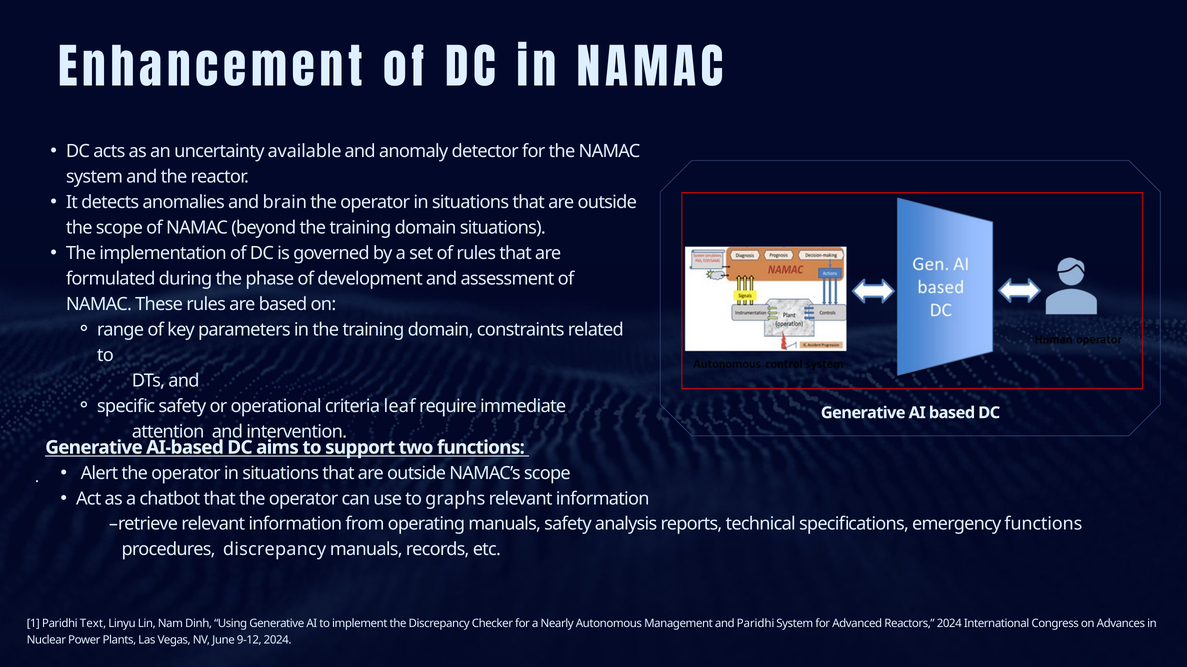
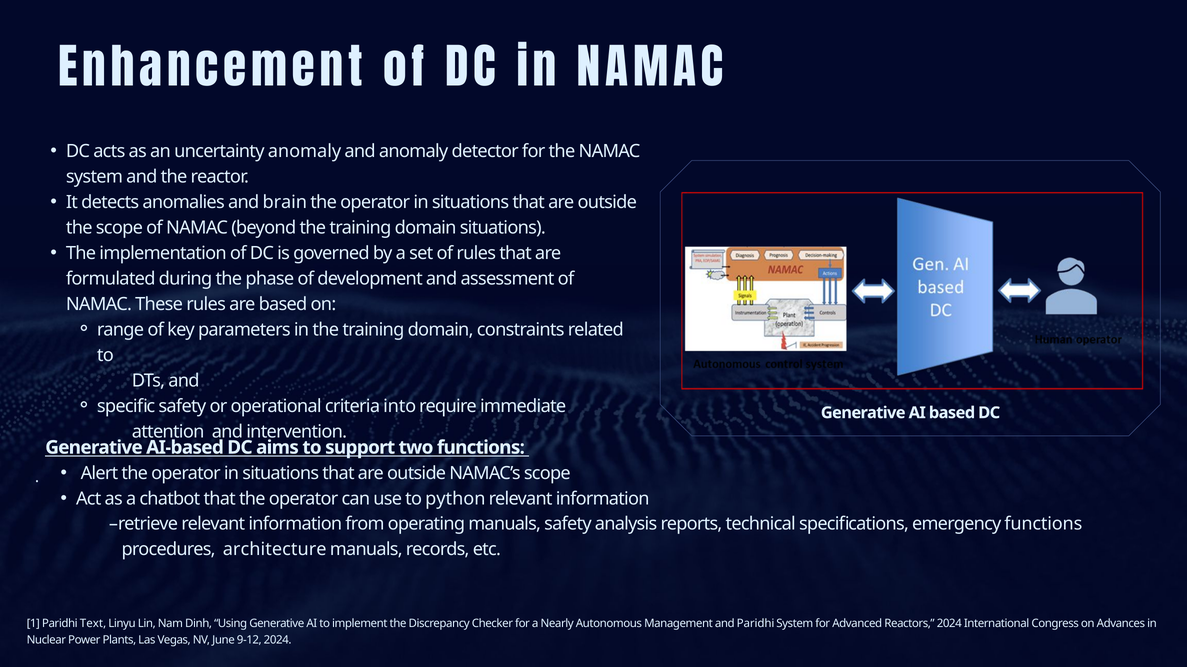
uncertainty available: available -> anomaly (304, 151)
leaf: leaf -> into (400, 407)
graphs: graphs -> python (455, 499)
procedures discrepancy: discrepancy -> architecture (275, 550)
